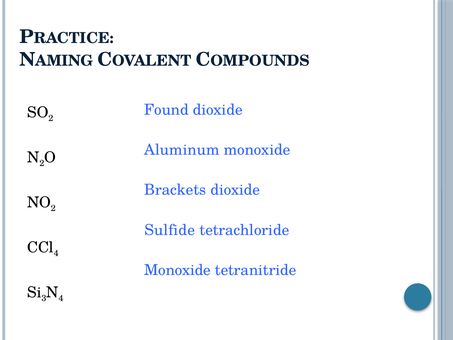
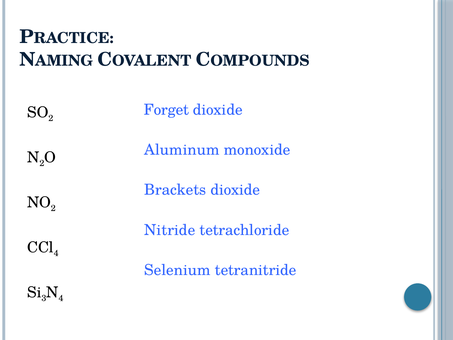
Found: Found -> Forget (167, 110)
Sulfide: Sulfide -> Nitride (170, 230)
Monoxide: Monoxide -> Selenium (177, 270)
